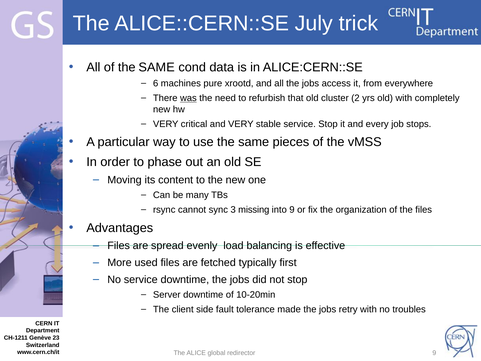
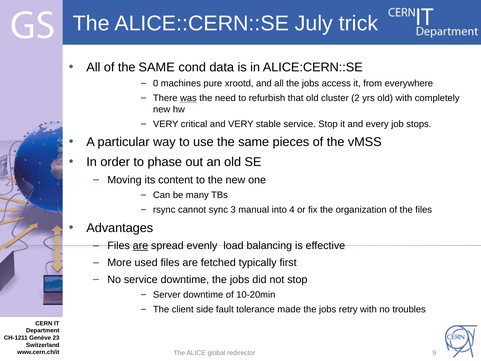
6: 6 -> 0 (156, 83)
missing: missing -> manual (254, 210)
into 9: 9 -> 4 (292, 210)
are underline: none -> present (140, 246)
